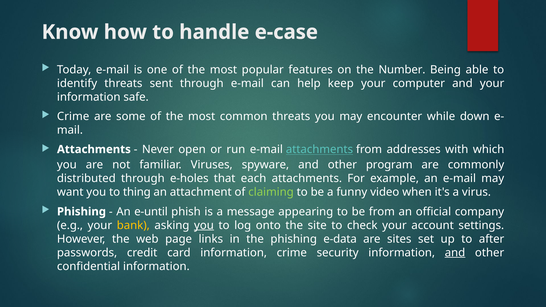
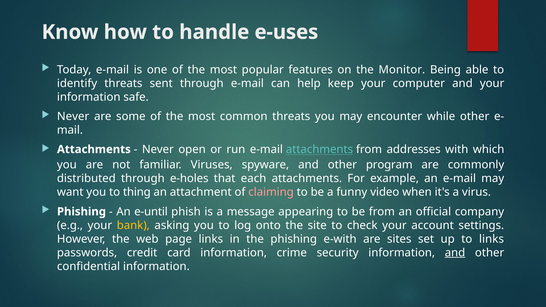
e-case: e-case -> e-uses (286, 32)
Number: Number -> Monitor (402, 70)
Crime: Crime -> Never (73, 116)
while down: down -> other (475, 116)
claiming colour: light green -> pink (271, 192)
you underline: present -> none (204, 225)
e-data: e-data -> e-with (340, 239)
to after: after -> links (492, 239)
